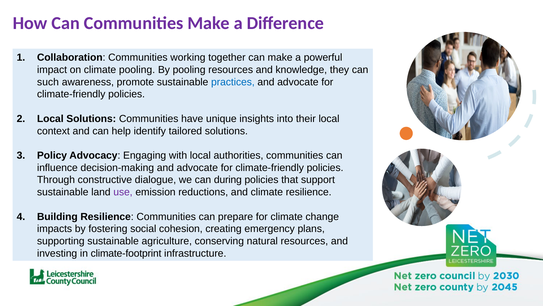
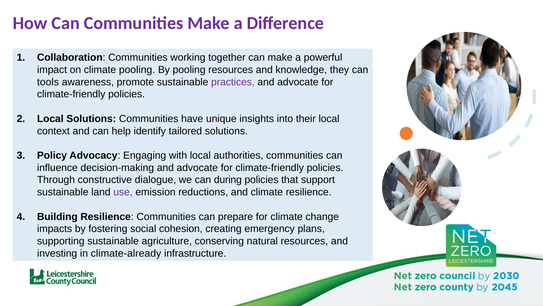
such: such -> tools (48, 82)
practices colour: blue -> purple (233, 82)
climate-footprint: climate-footprint -> climate-already (126, 253)
